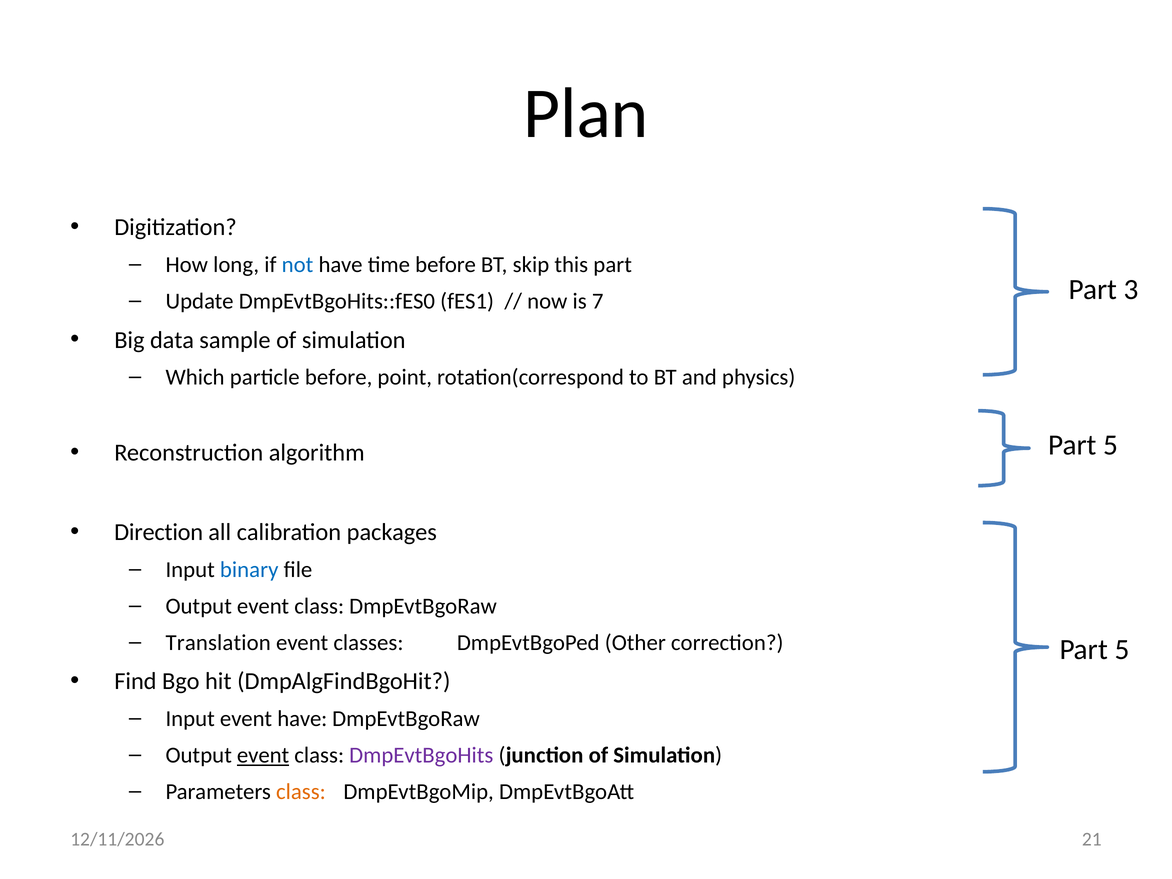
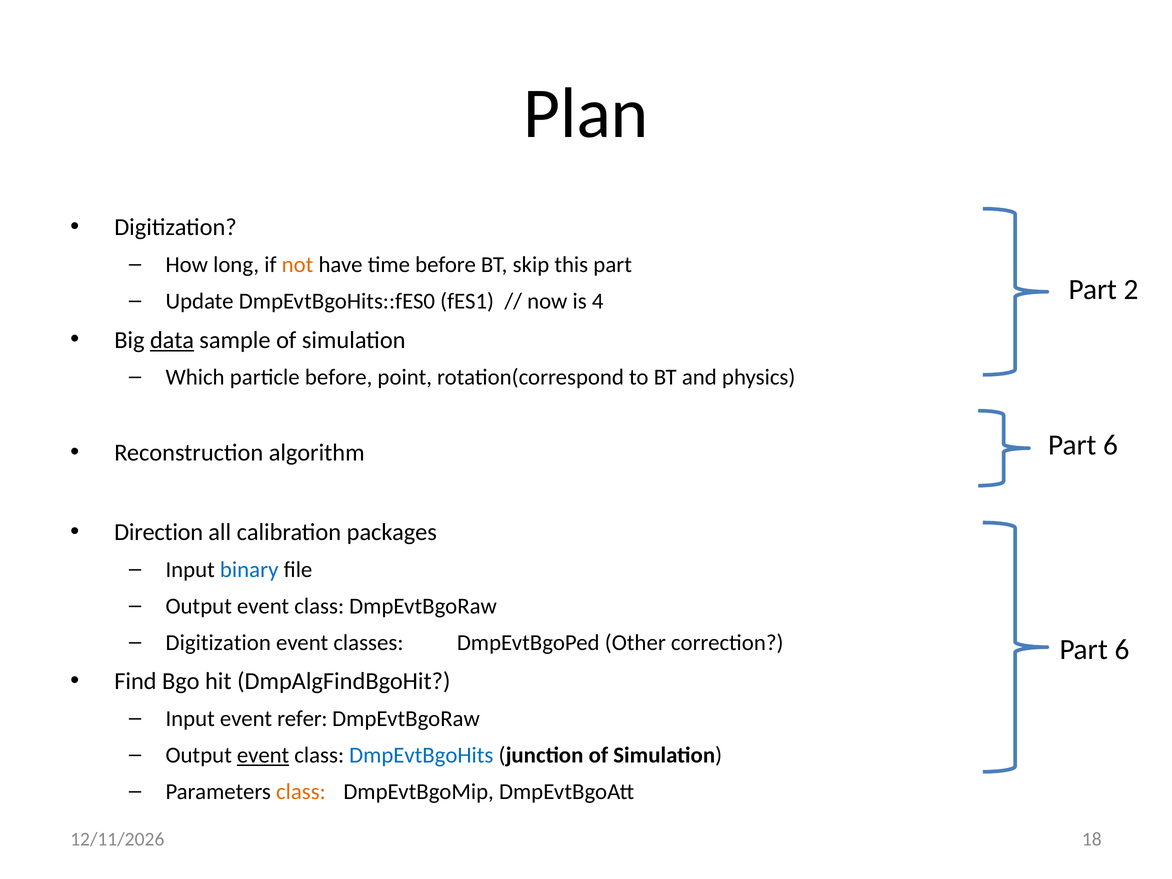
not colour: blue -> orange (297, 265)
3: 3 -> 2 (1131, 290)
7: 7 -> 4 (598, 301)
data underline: none -> present (172, 340)
5: 5 -> 6 (1111, 445)
Translation: Translation -> Digitization (218, 643)
5: 5 -> 6 (1122, 649)
event have: have -> refer (302, 719)
DmpEvtBgoHits colour: purple -> blue (421, 755)
21: 21 -> 18 (1092, 839)
